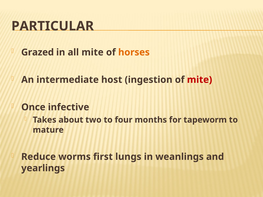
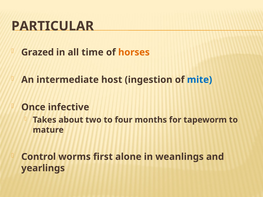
all mite: mite -> time (93, 52)
mite colour: red -> blue (200, 80)
Reduce: Reduce -> Control (39, 157)
lungs: lungs -> alone (128, 157)
